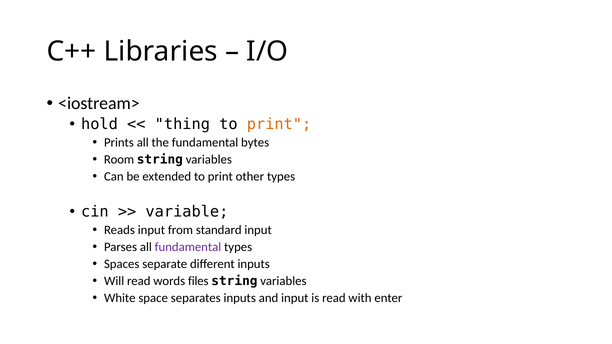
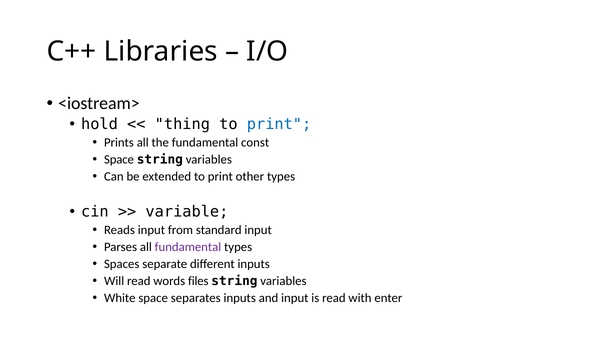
print colour: orange -> blue (279, 125)
bytes: bytes -> const (255, 143)
Room: Room -> Space (119, 160)
